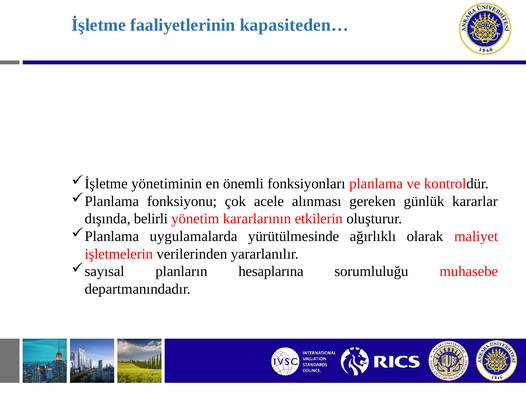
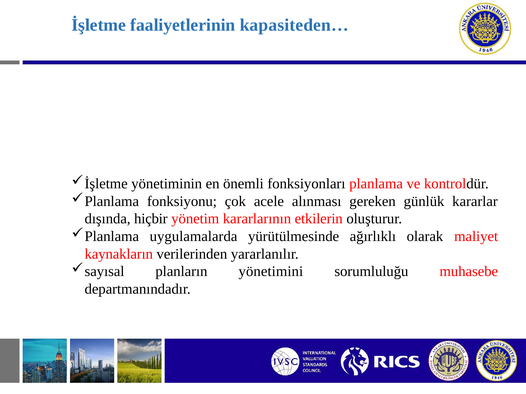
belirli: belirli -> hiçbir (151, 219)
işletmelerin: işletmelerin -> kaynakların (119, 254)
hesaplarına: hesaplarına -> yönetimini (271, 272)
